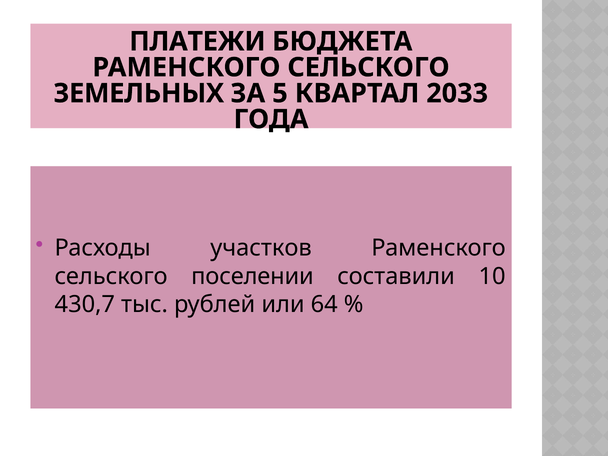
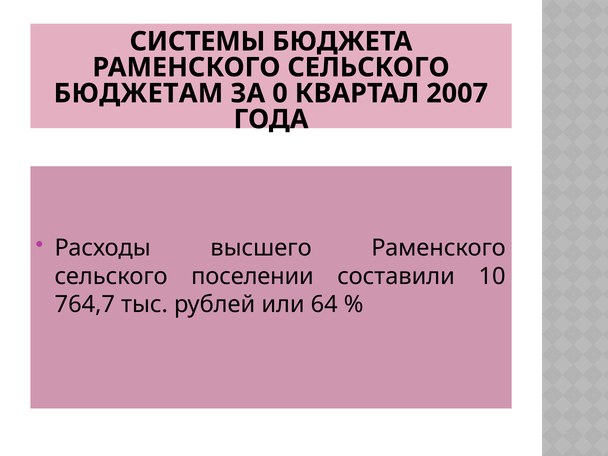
ПЛАТЕЖИ: ПЛАТЕЖИ -> СИСТЕМЫ (197, 41)
ЗЕМЕЛЬНЫХ: ЗЕМЕЛЬНЫХ -> БЮДЖЕТАМ (138, 93)
5: 5 -> 0 (280, 93)
2033: 2033 -> 2007 (457, 93)
участков: участков -> высшего (261, 248)
430,7: 430,7 -> 764,7 (85, 305)
